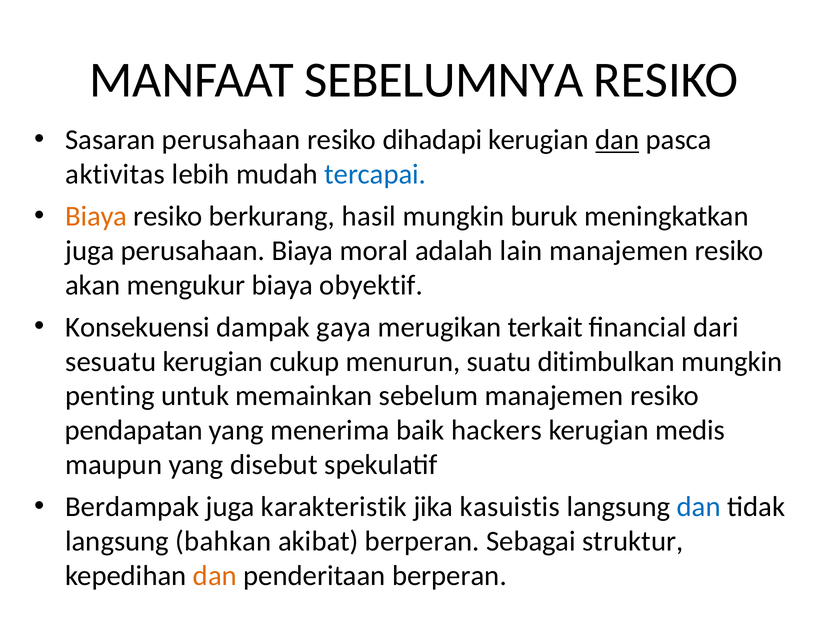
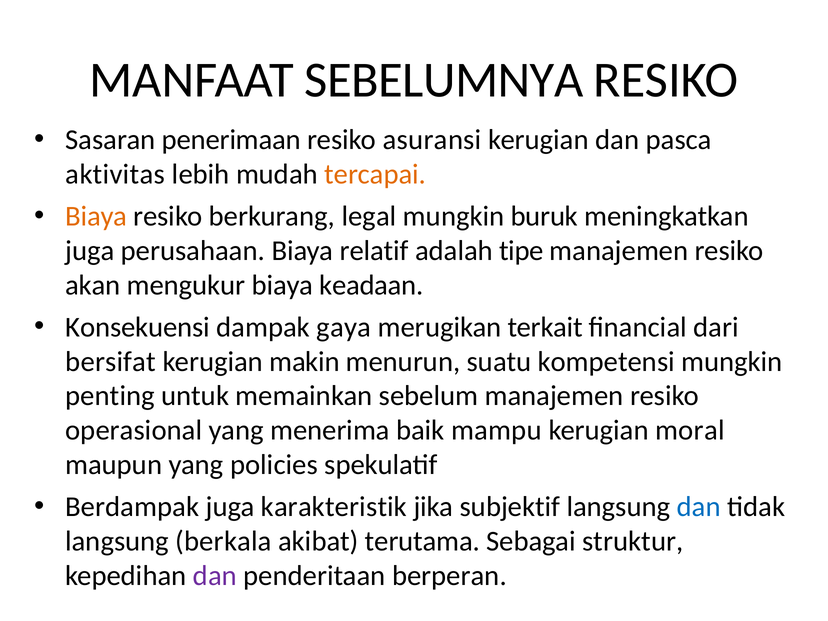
Sasaran perusahaan: perusahaan -> penerimaan (231, 140)
dihadapi: dihadapi -> asuransi (432, 140)
dan underline: present -> none (617, 140)
tercapai colour: blue -> orange (375, 174)
hasil: hasil -> legal (369, 216)
moral: moral -> relatif (374, 251)
lain: lain -> tipe (521, 251)
obyektif: obyektif -> keadaan (371, 285)
sesuatu: sesuatu -> bersifat (111, 362)
cukup: cukup -> makin (305, 362)
ditimbulkan: ditimbulkan -> kompetensi (606, 362)
pendapatan: pendapatan -> operasional (134, 430)
hackers: hackers -> mampu (496, 430)
medis: medis -> moral (690, 430)
disebut: disebut -> policies (274, 465)
kasuistis: kasuistis -> subjektif (510, 507)
bahkan: bahkan -> berkala (224, 541)
akibat berperan: berperan -> terutama (422, 541)
dan colour: orange -> purple (215, 576)
